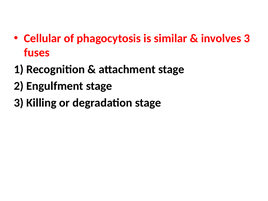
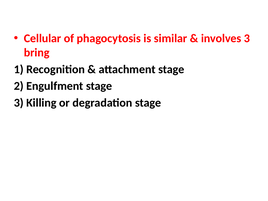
fuses: fuses -> bring (37, 53)
